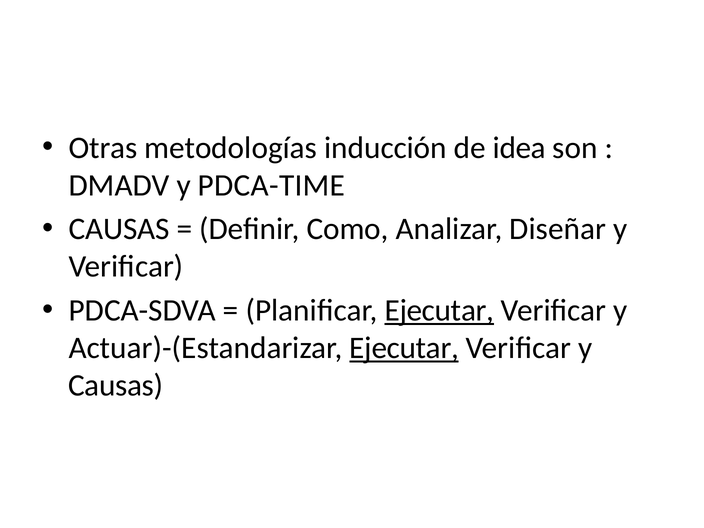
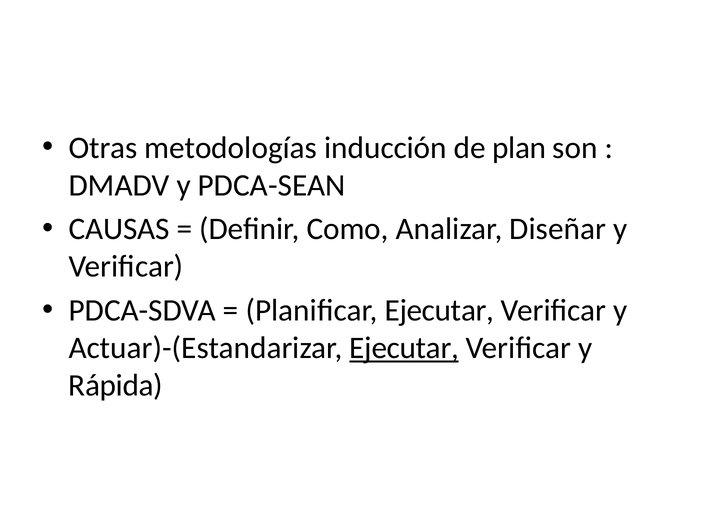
idea: idea -> plan (519, 148)
PDCA-TIME: PDCA-TIME -> PDCA-SEAN (272, 185)
Ejecutar underline: present -> none (439, 310)
Causas: Causas -> Rápida (116, 386)
